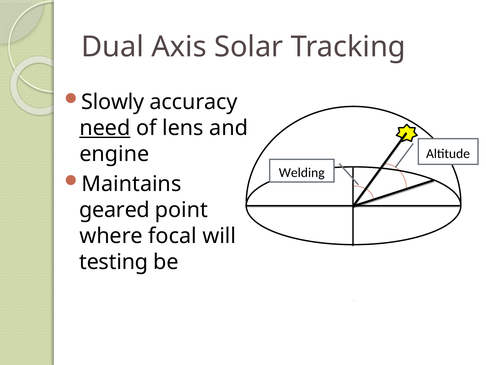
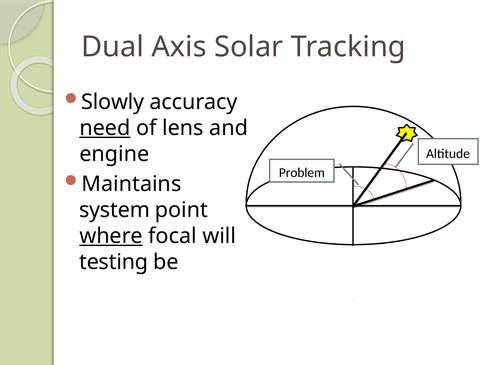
Welding: Welding -> Problem (302, 173)
geared: geared -> system (114, 210)
where underline: none -> present (111, 236)
